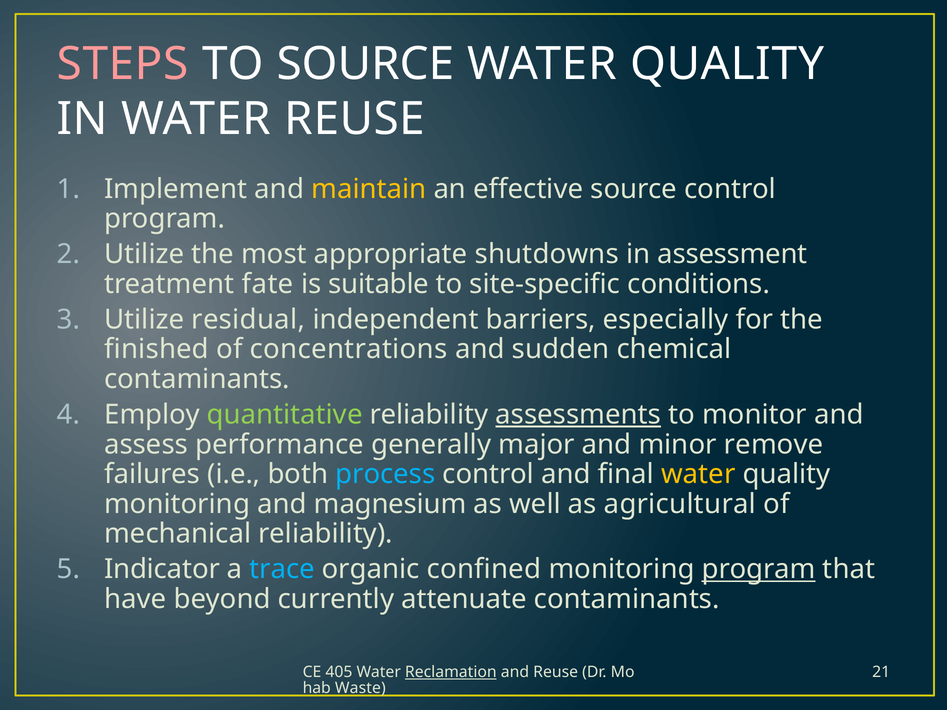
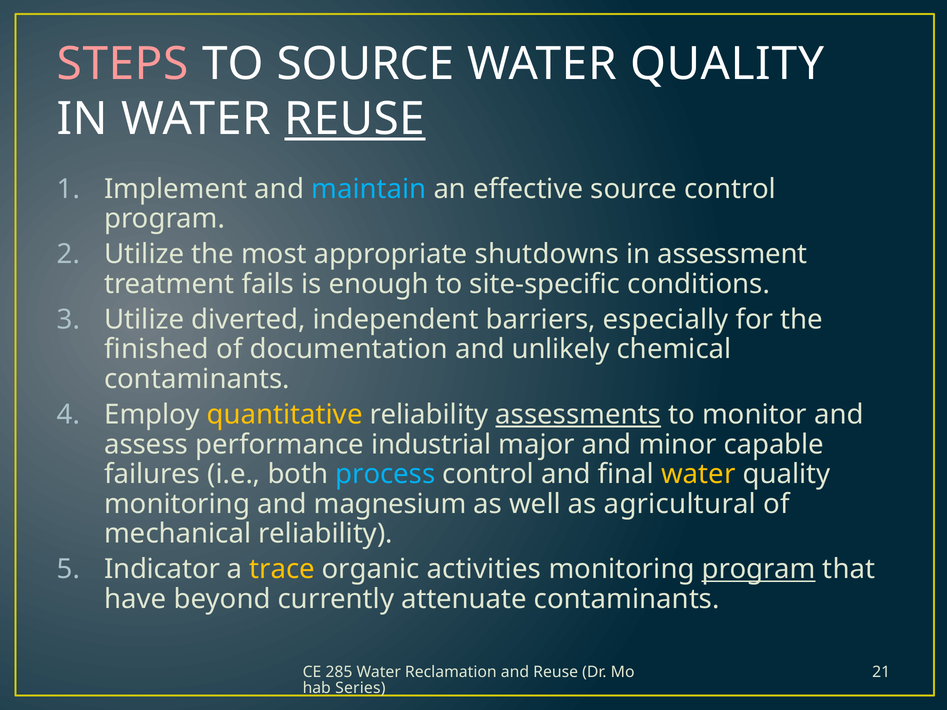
REUSE underline: none -> present (355, 119)
maintain colour: yellow -> light blue (369, 189)
fate: fate -> fails (268, 284)
suitable: suitable -> enough (379, 284)
residual: residual -> diverted (248, 320)
concentrations: concentrations -> documentation (349, 349)
sudden: sudden -> unlikely (561, 349)
quantitative colour: light green -> yellow (285, 415)
generally: generally -> industrial (431, 445)
remove: remove -> capable (774, 445)
trace colour: light blue -> yellow (282, 570)
confined: confined -> activities (484, 570)
405: 405 -> 285 (339, 672)
Reclamation underline: present -> none (451, 672)
Waste: Waste -> Series (360, 688)
